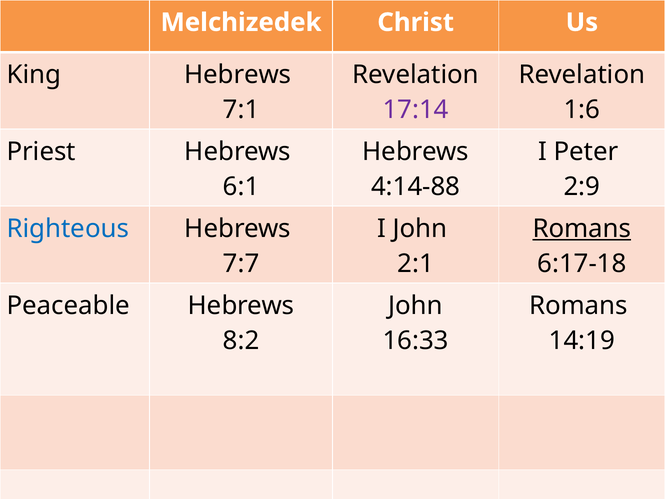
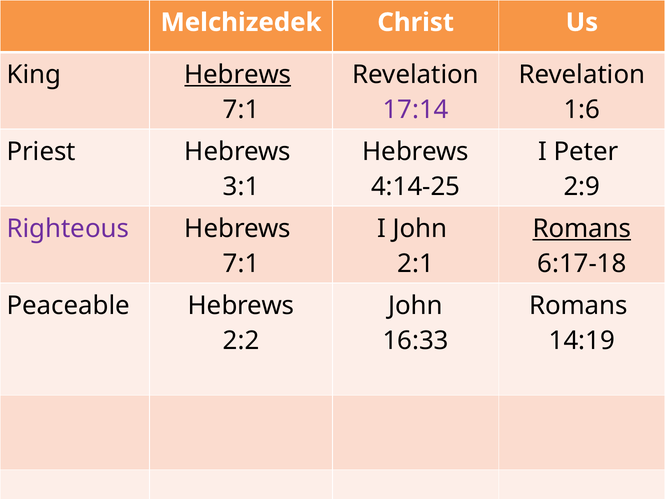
Hebrews underline: none -> present (238, 74)
6:1: 6:1 -> 3:1 (241, 187)
4:14-88: 4:14-88 -> 4:14-25 (416, 187)
Righteous colour: blue -> purple (68, 228)
7:7: 7:7 -> 7:1 (241, 264)
8:2: 8:2 -> 2:2 (241, 340)
